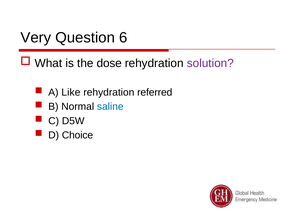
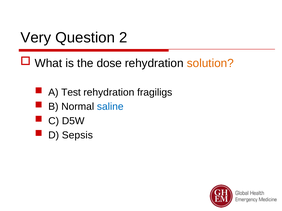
6: 6 -> 2 (123, 38)
solution colour: purple -> orange (210, 63)
Like: Like -> Test (71, 93)
referred: referred -> fragiligs (155, 93)
Choice: Choice -> Sepsis (77, 135)
